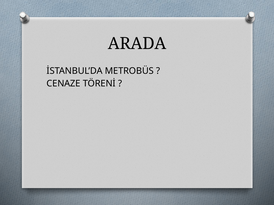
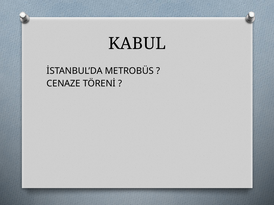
ARADA: ARADA -> KABUL (137, 44)
